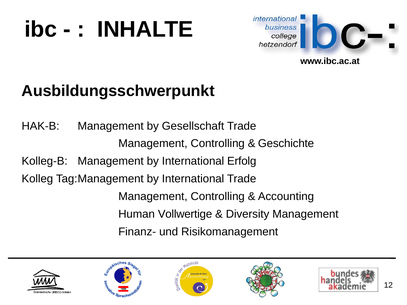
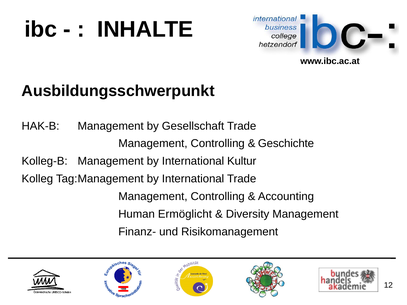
Erfolg: Erfolg -> Kultur (242, 161)
Vollwertige: Vollwertige -> Ermöglicht (185, 214)
